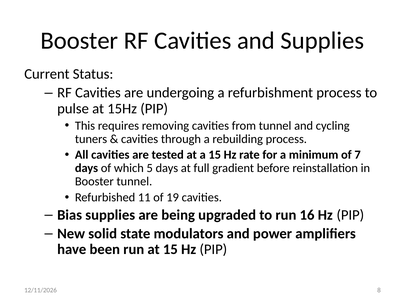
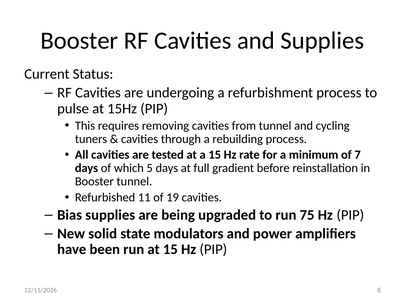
16: 16 -> 75 (307, 215)
